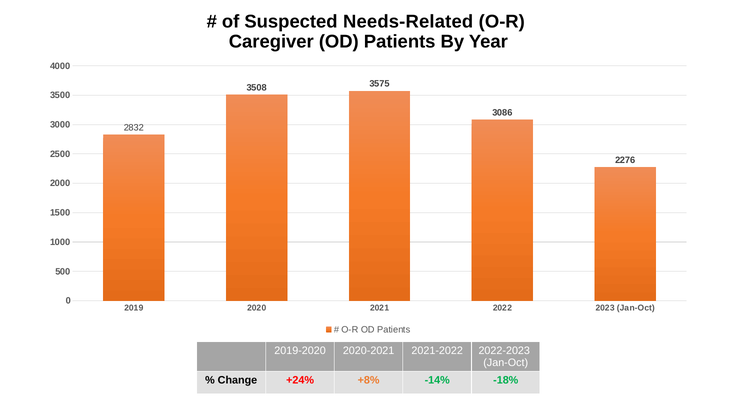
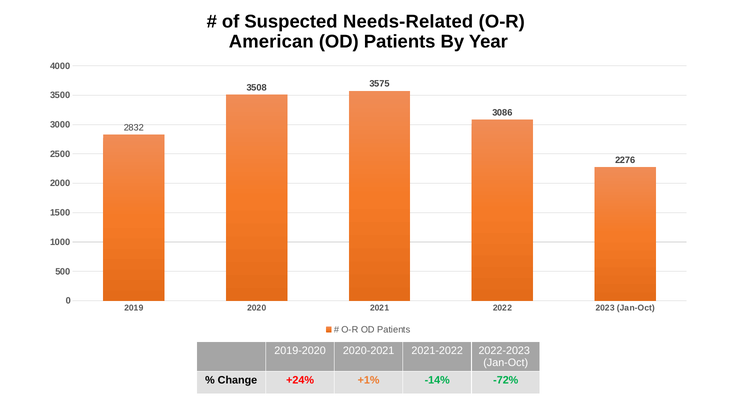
Caregiver: Caregiver -> American (271, 42)
+8%: +8% -> +1% (369, 380)
-18%: -18% -> -72% (506, 380)
